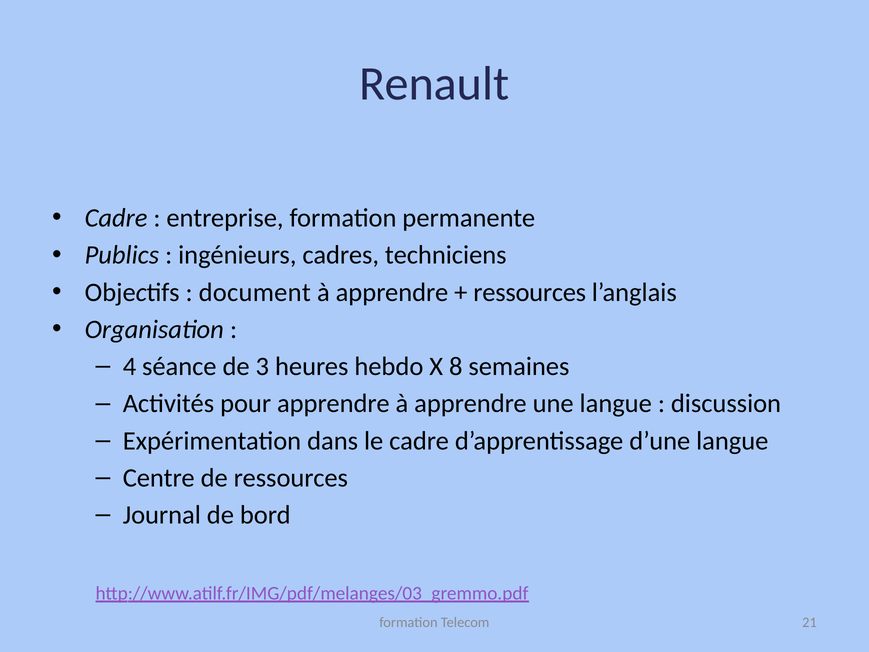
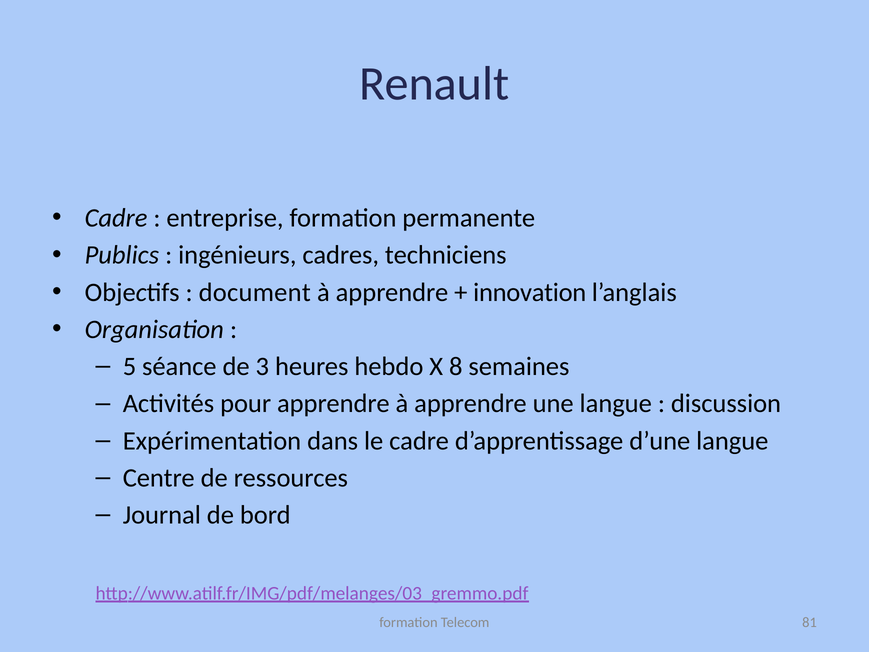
ressources: ressources -> innovation (530, 292)
4: 4 -> 5 (129, 366)
21: 21 -> 81 (810, 622)
